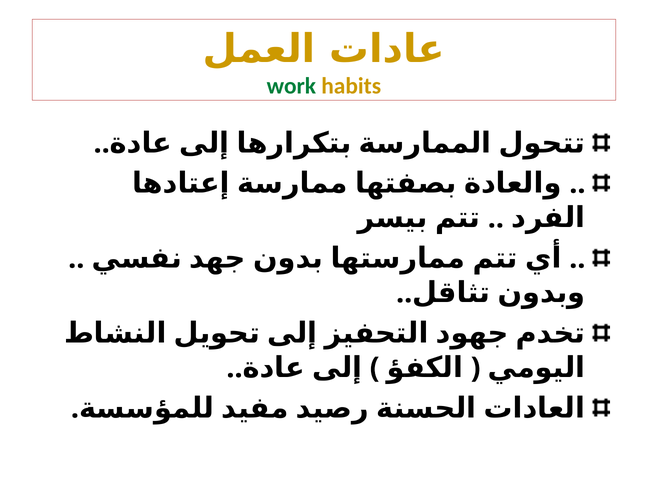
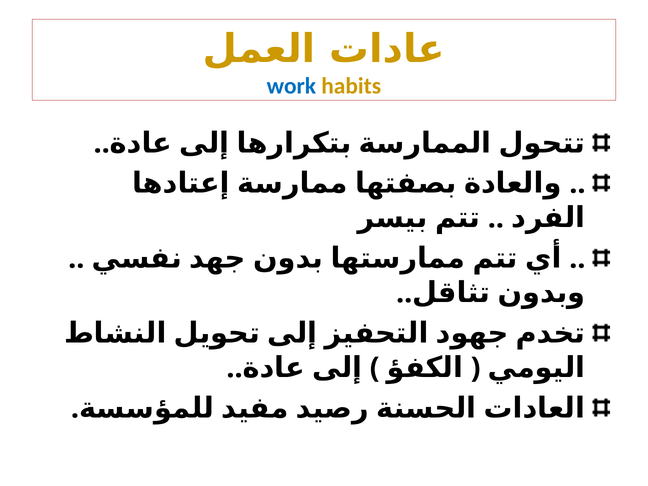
work colour: green -> blue (291, 86)
